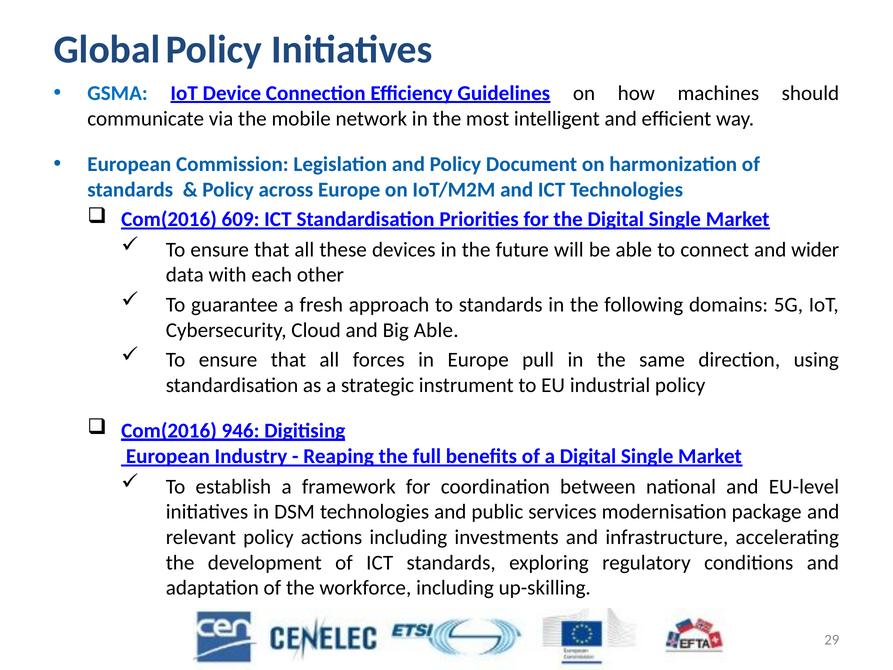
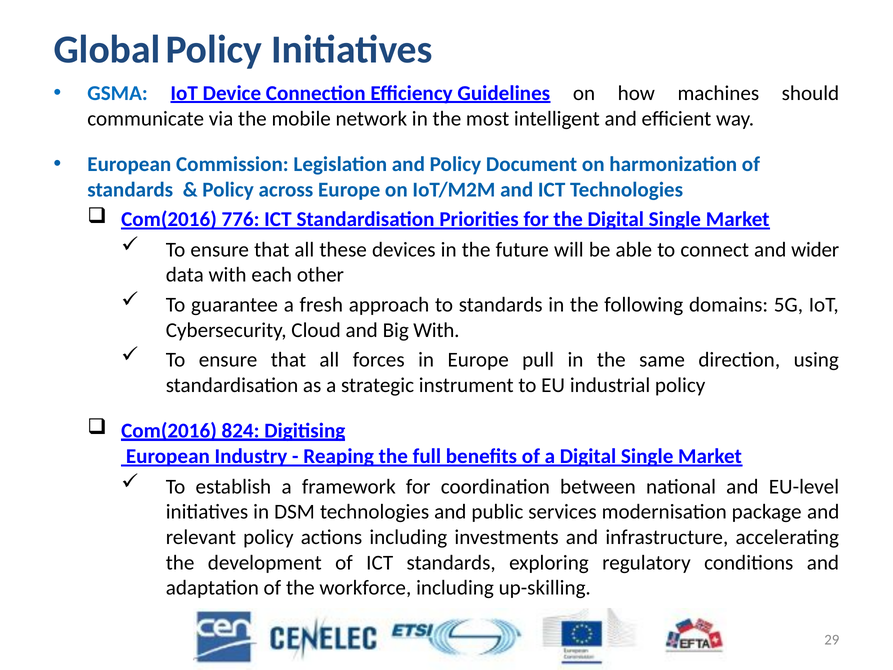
609: 609 -> 776 (241, 219)
Big Able: Able -> With (436, 330)
946: 946 -> 824 (241, 430)
